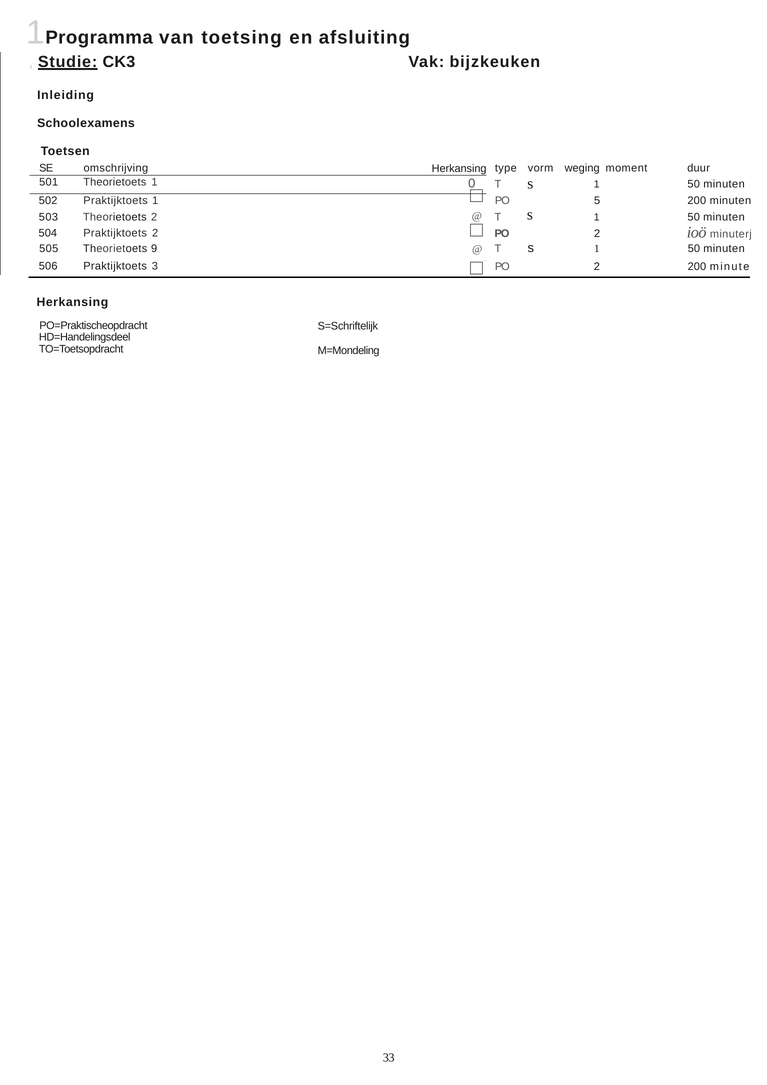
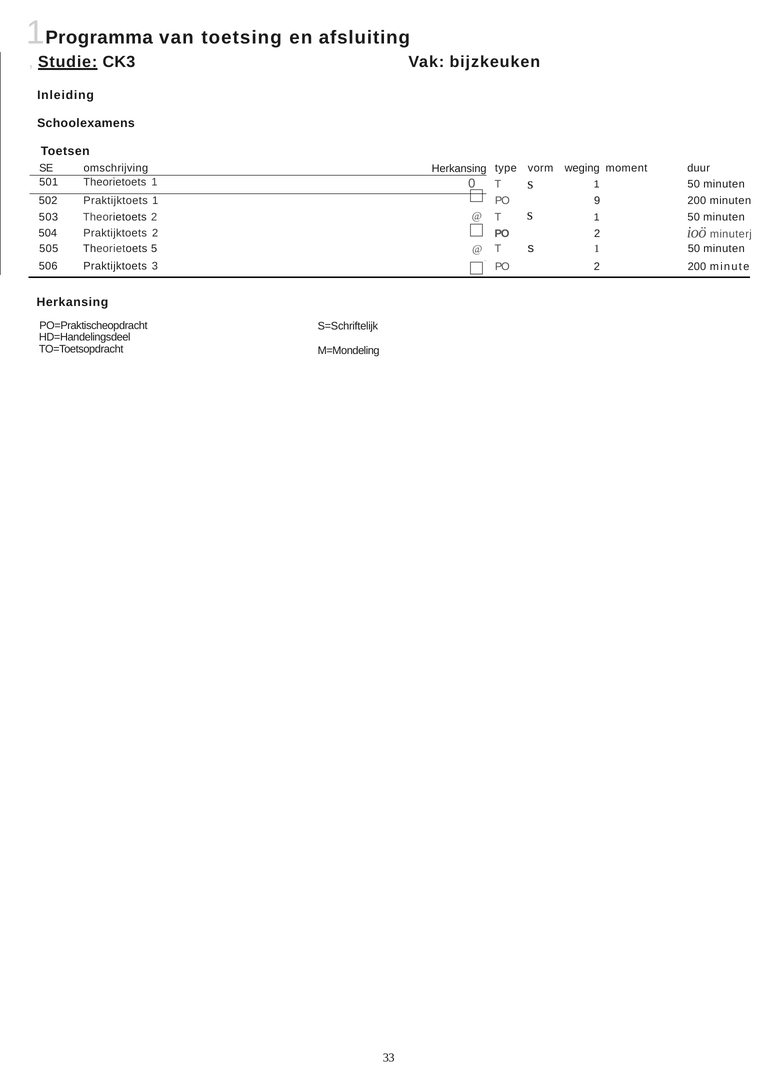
5: 5 -> 9 (597, 201)
9: 9 -> 5 (154, 249)
